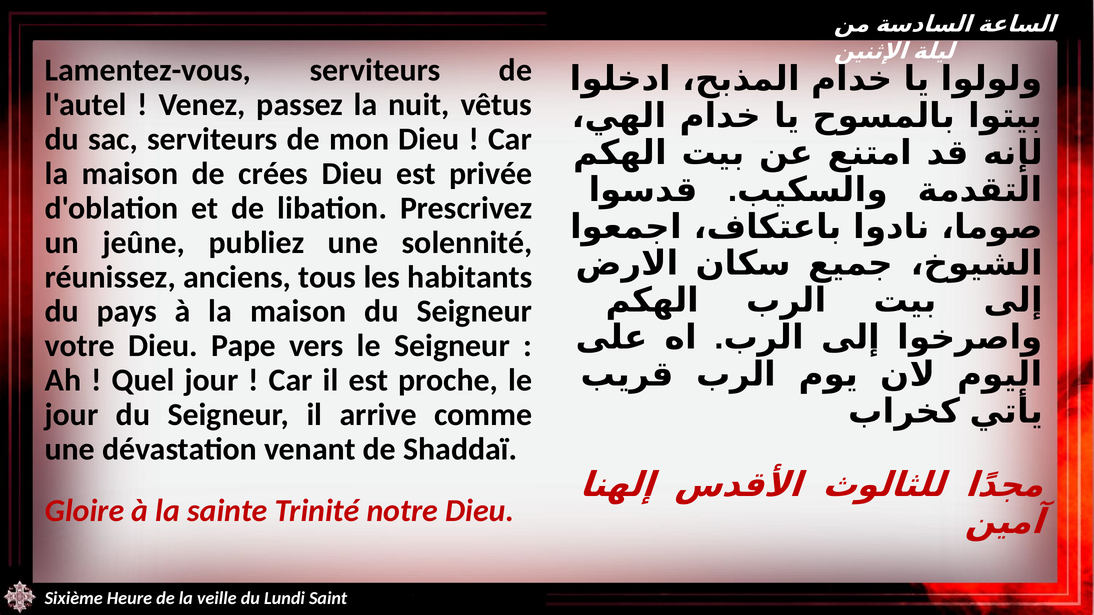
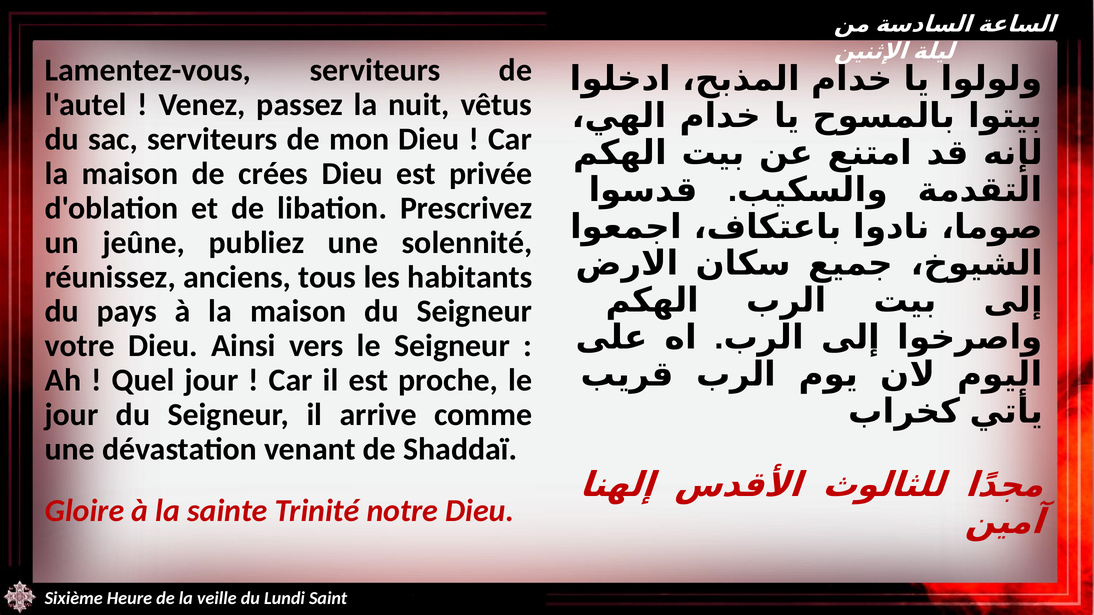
Pape: Pape -> Ainsi (243, 346)
